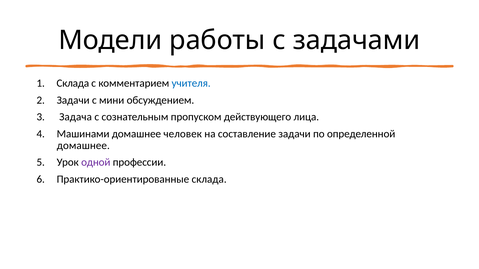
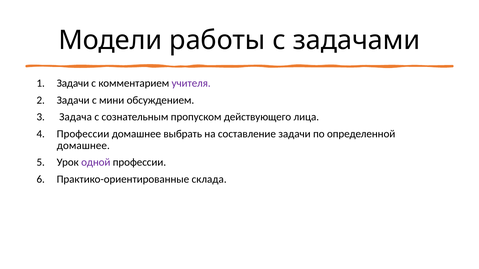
Склада: Склада -> Задачи (73, 83)
учителя colour: blue -> purple (191, 83)
Машинами: Машинами -> Профессии (83, 134)
человек: человек -> выбрать (183, 134)
